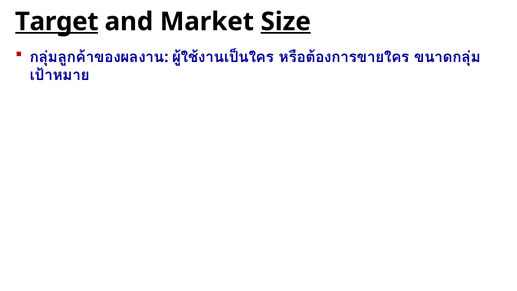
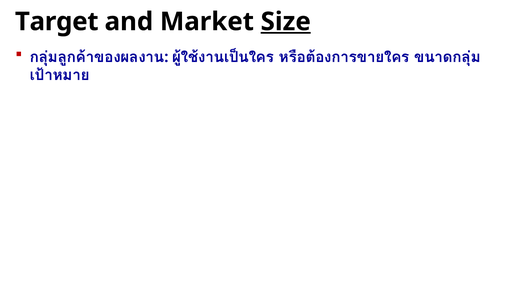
Target underline: present -> none (57, 22)
